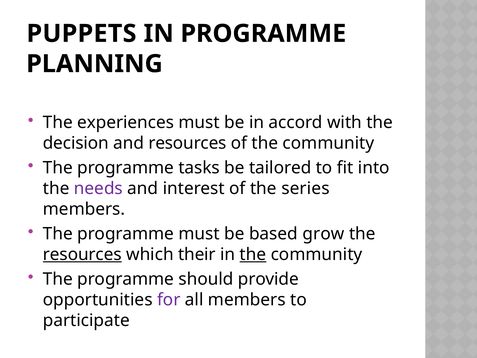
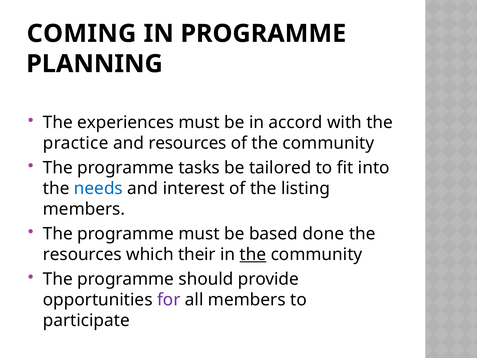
PUPPETS: PUPPETS -> COMING (81, 34)
decision: decision -> practice (76, 143)
needs colour: purple -> blue (98, 188)
series: series -> listing (306, 188)
grow: grow -> done (323, 234)
resources underline: present -> none (82, 254)
